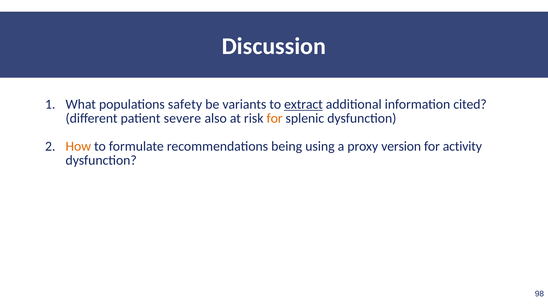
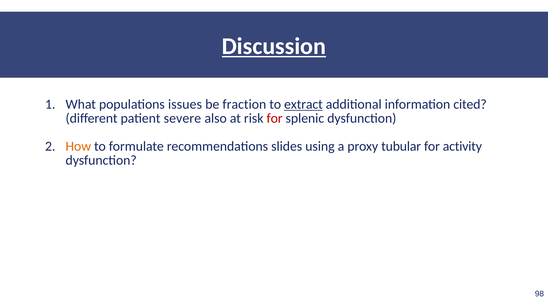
Discussion underline: none -> present (274, 46)
safety: safety -> issues (185, 105)
variants: variants -> fraction (244, 105)
for colour: orange -> red (275, 119)
being: being -> slides (287, 146)
version: version -> tubular (401, 146)
